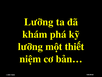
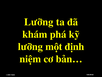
thiết: thiết -> định (74, 46)
